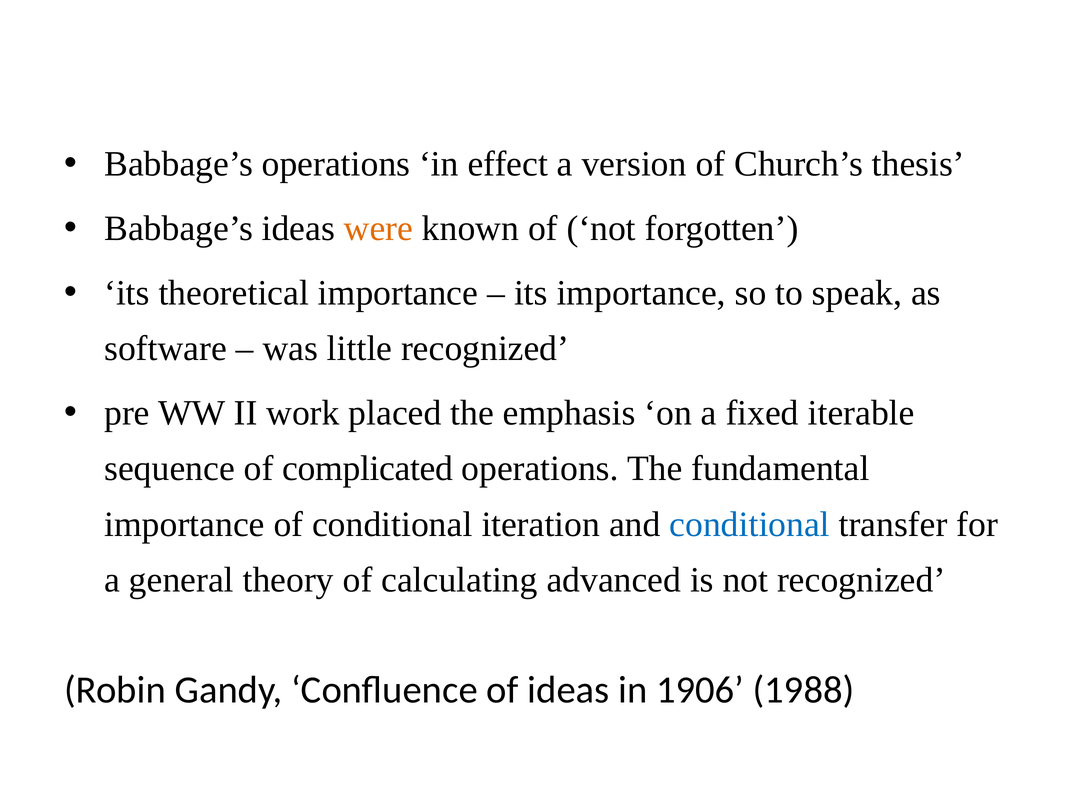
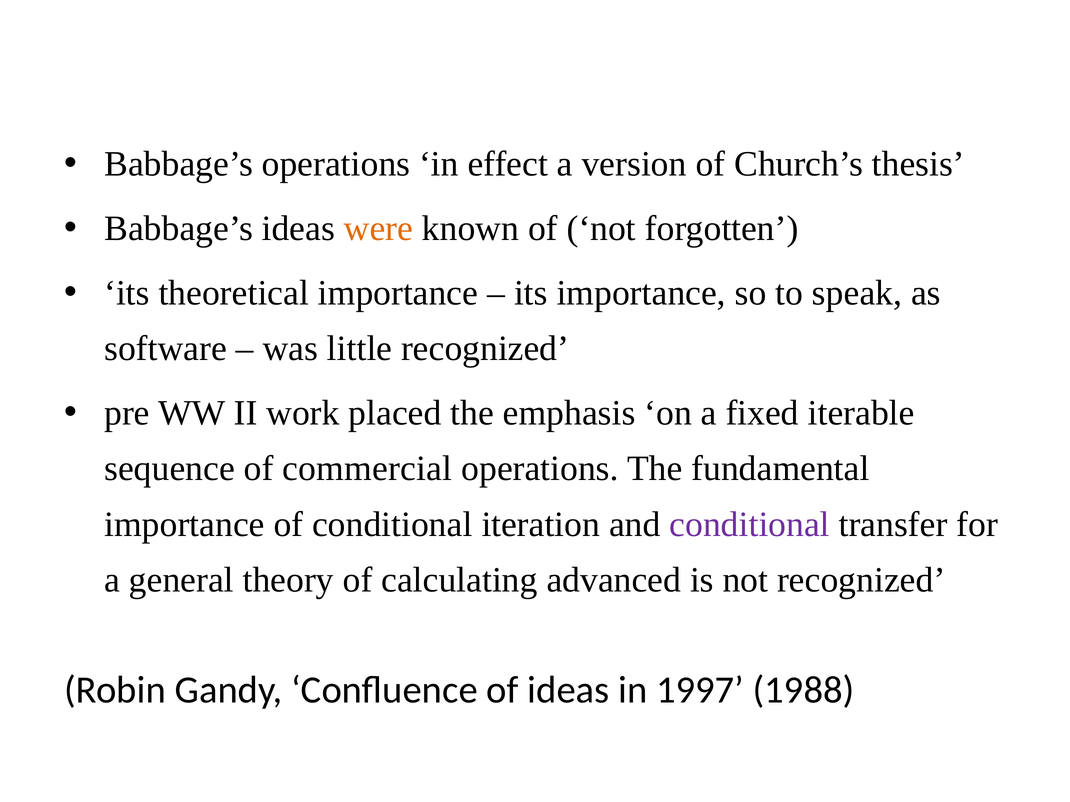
complicated: complicated -> commercial (367, 469)
conditional colour: blue -> purple (750, 525)
1906: 1906 -> 1997 (700, 690)
